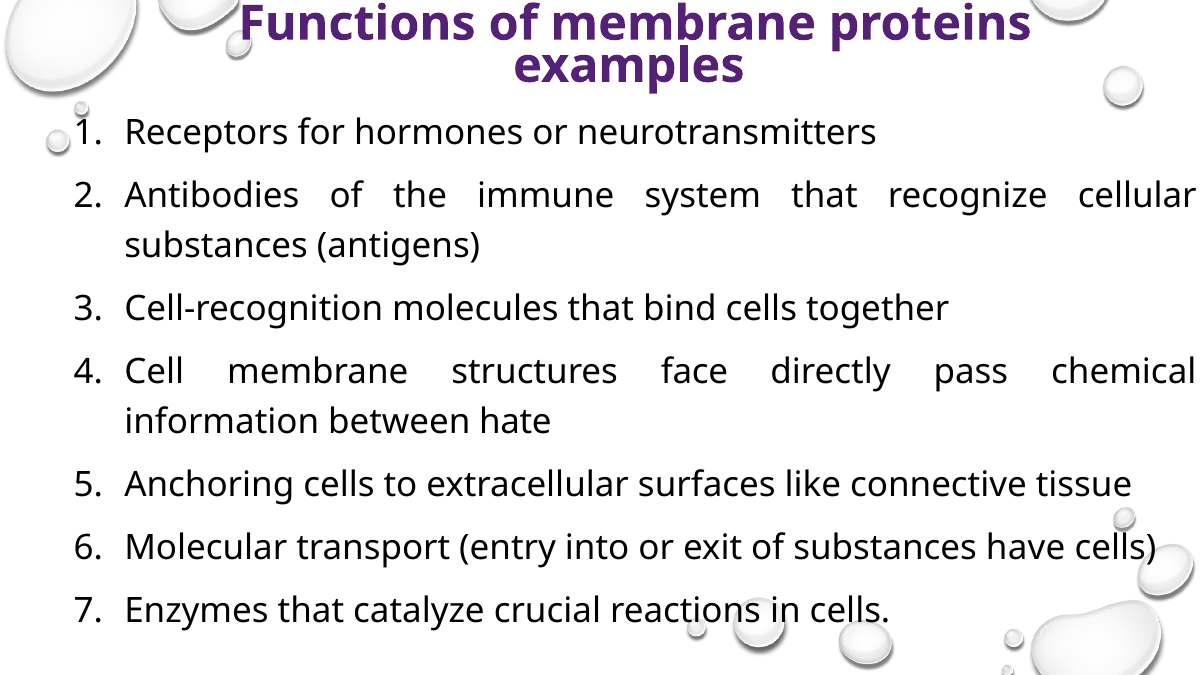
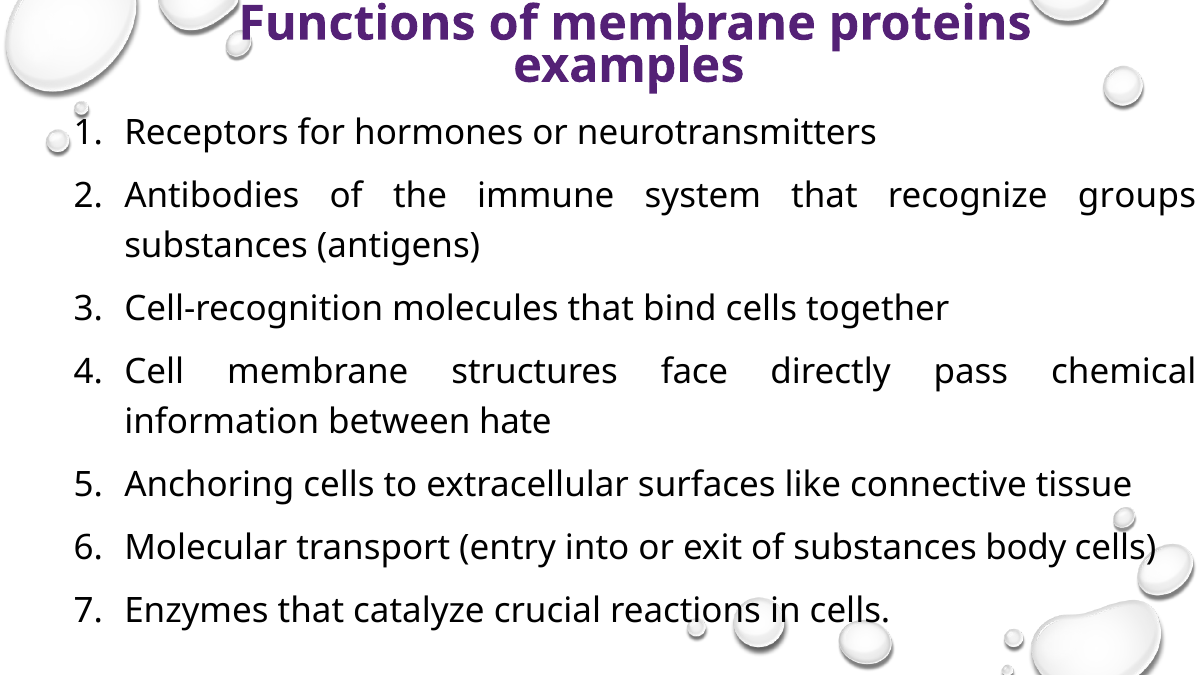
cellular: cellular -> groups (1137, 196)
have: have -> body (1026, 548)
